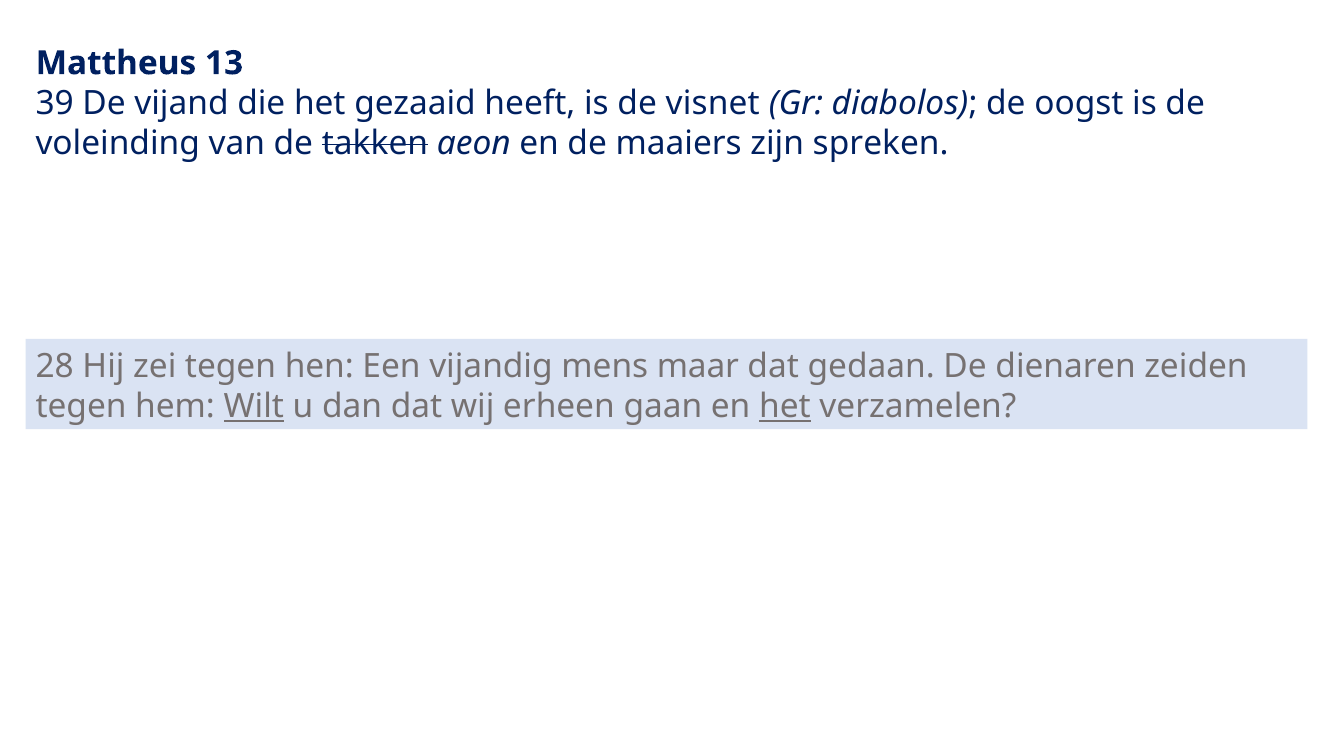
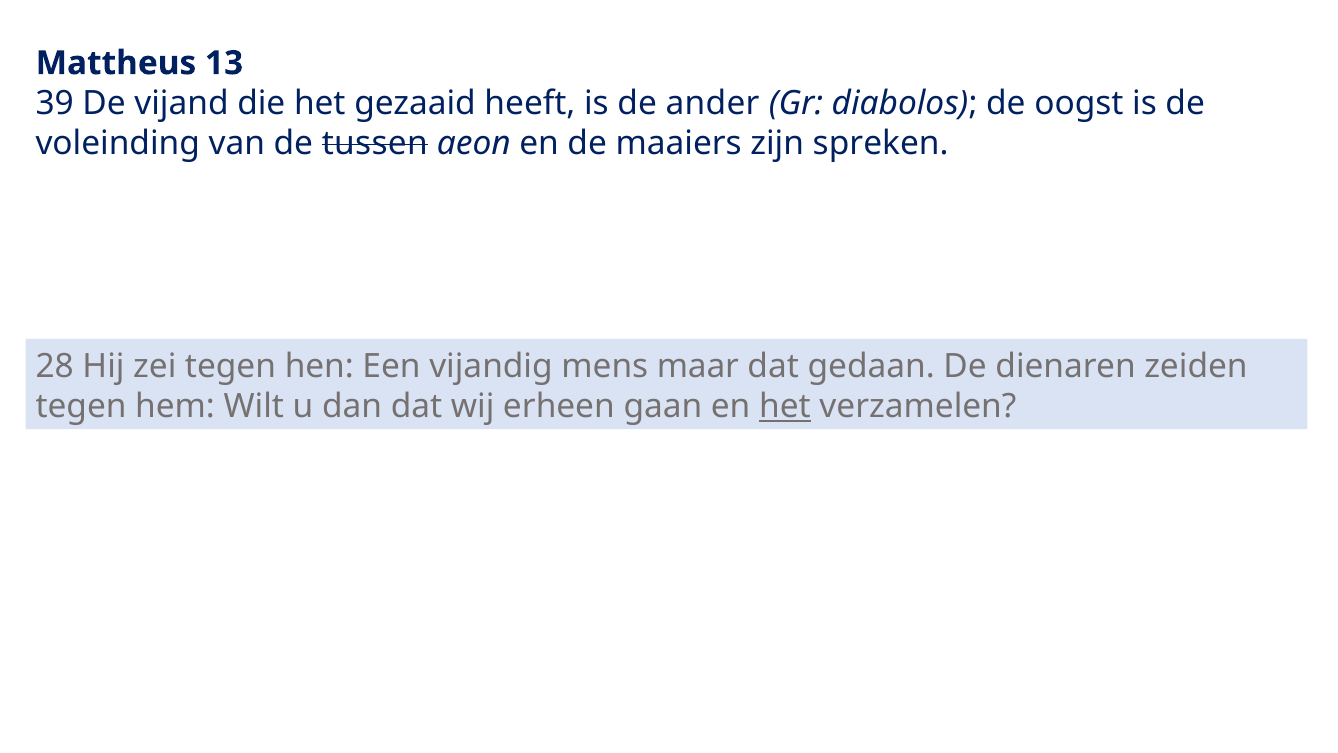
visnet: visnet -> ander (713, 103)
takken: takken -> tussen (375, 143)
Wilt underline: present -> none (254, 406)
